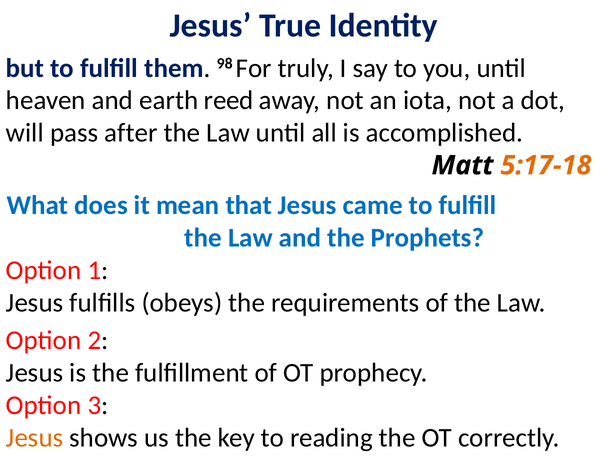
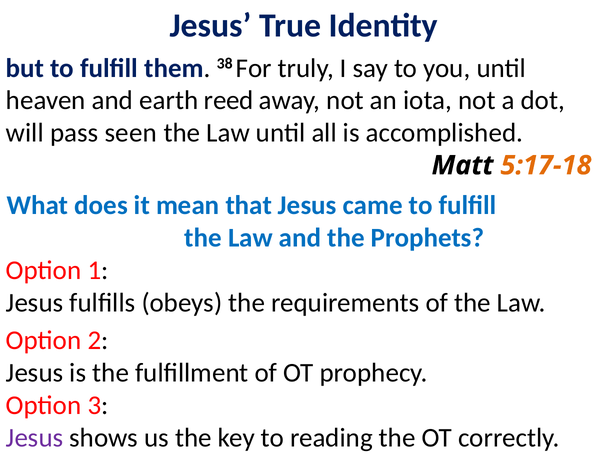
98: 98 -> 38 (225, 64)
after: after -> seen (131, 133)
Jesus colour: orange -> purple (35, 438)
